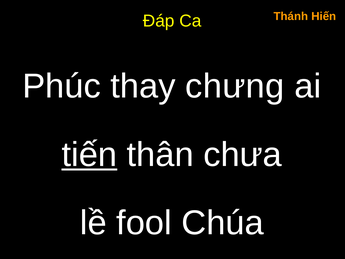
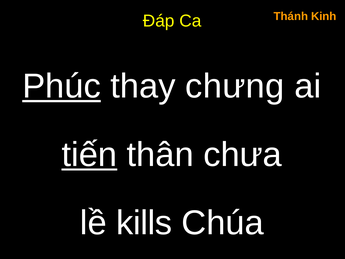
Hiến: Hiến -> Kinh (324, 16)
Phúc underline: none -> present (62, 86)
fool: fool -> kills (144, 223)
